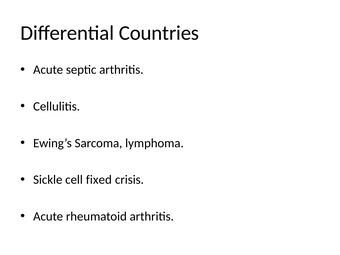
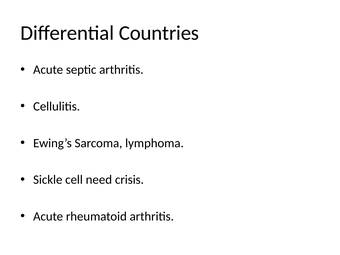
fixed: fixed -> need (99, 180)
